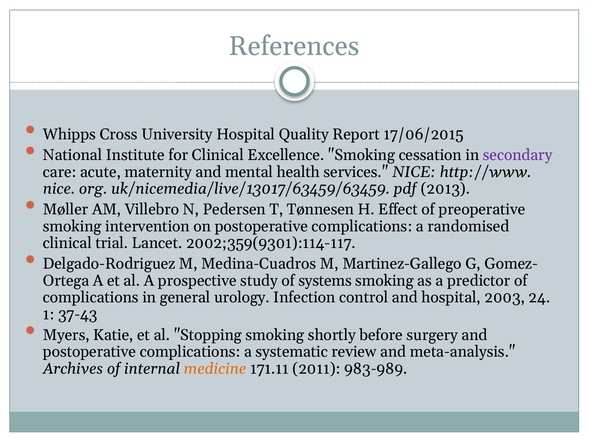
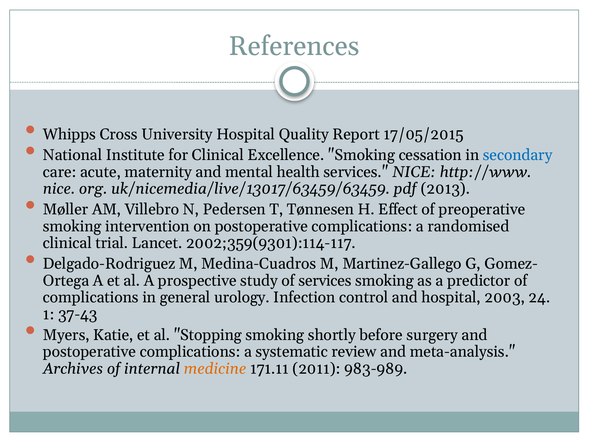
17/06/2015: 17/06/2015 -> 17/05/2015 (424, 134)
secondary colour: purple -> blue (518, 155)
of systems: systems -> services (325, 280)
